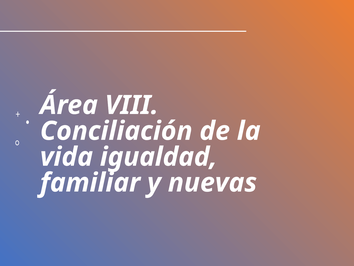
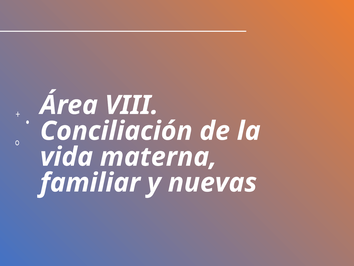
igualdad: igualdad -> materna (158, 157)
